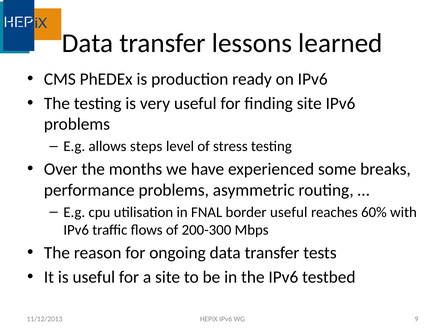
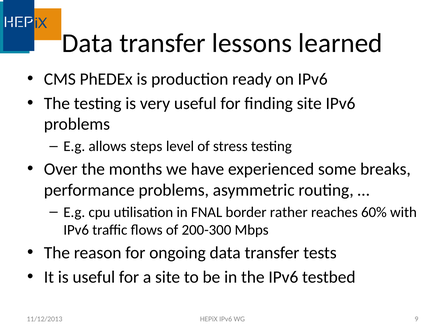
border useful: useful -> rather (289, 212)
